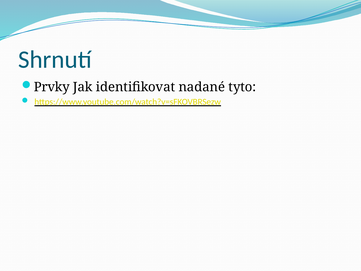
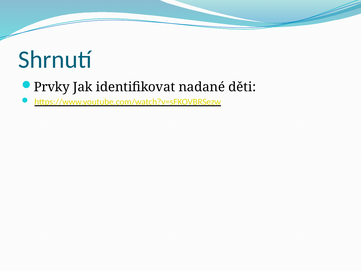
tyto: tyto -> děti (242, 87)
